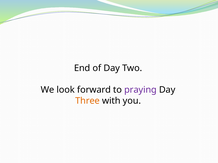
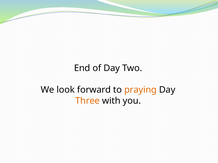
praying colour: purple -> orange (140, 90)
